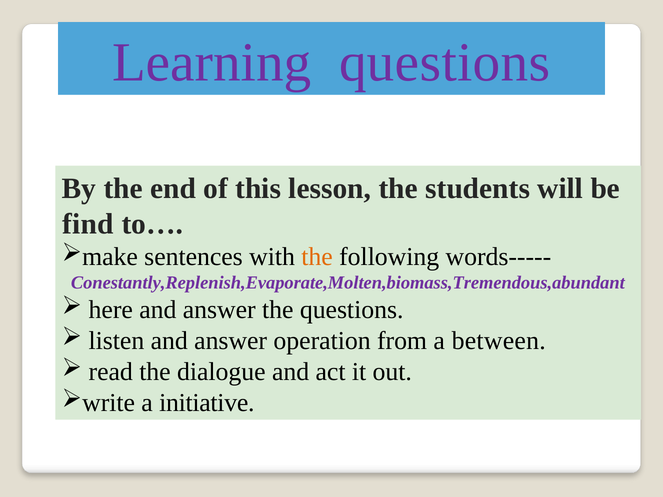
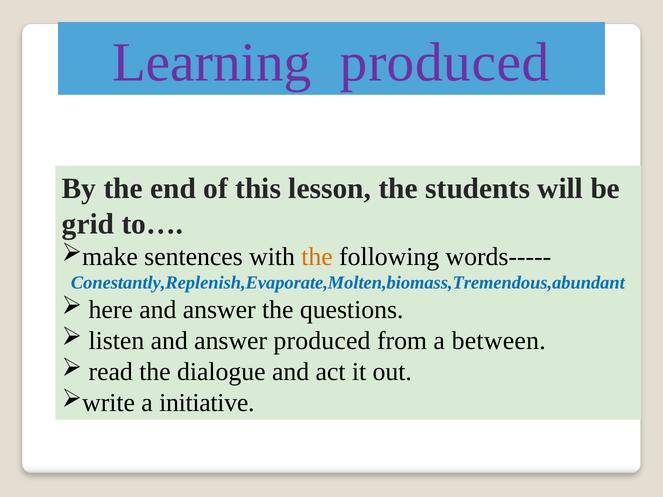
Learning questions: questions -> produced (445, 62)
find: find -> grid (88, 224)
Conestantly,Replenish,Evaporate,Molten,biomass,Tremendous,abundant colour: purple -> blue (348, 283)
answer operation: operation -> produced (322, 341)
